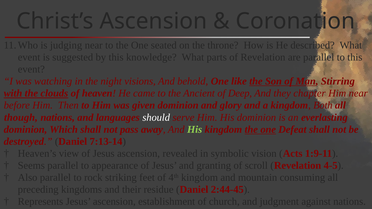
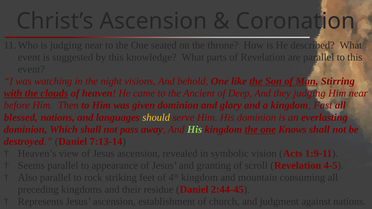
they chapter: chapter -> judging (310, 93)
Both: Both -> Fast (323, 105)
though: though -> blessed (21, 118)
should colour: white -> yellow (156, 118)
Defeat: Defeat -> Knows (292, 130)
